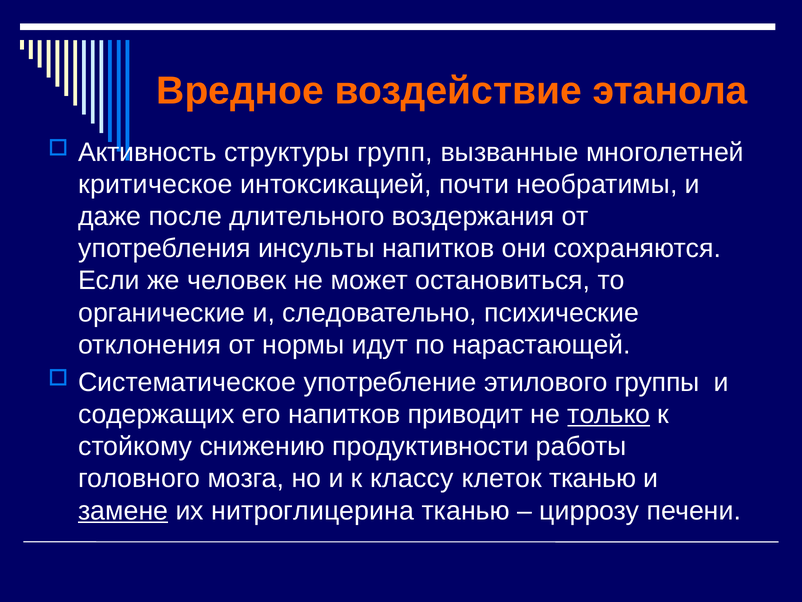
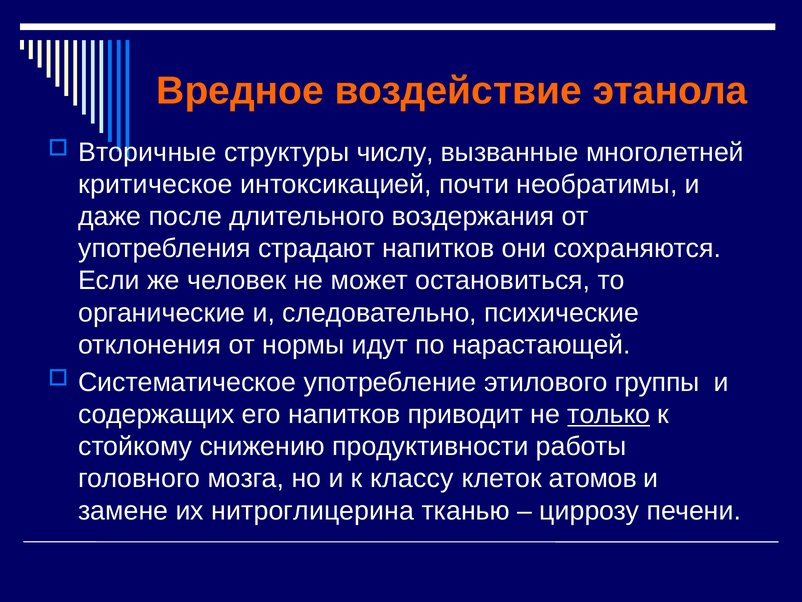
Активность: Активность -> Вторичные (147, 152)
групп: групп -> числу (395, 152)
инсульты: инсульты -> страдают (317, 248)
клеток тканью: тканью -> атомов (593, 478)
замене underline: present -> none (123, 510)
